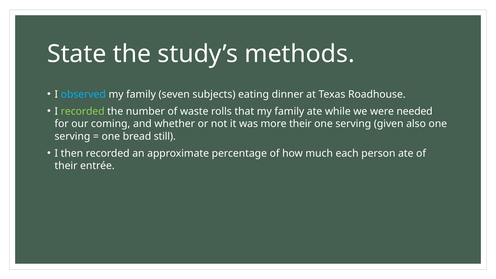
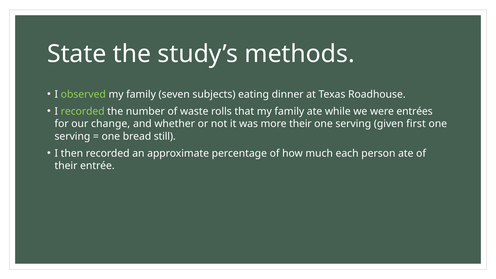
observed colour: light blue -> light green (83, 94)
needed: needed -> entrées (415, 111)
coming: coming -> change (111, 124)
also: also -> first (416, 124)
